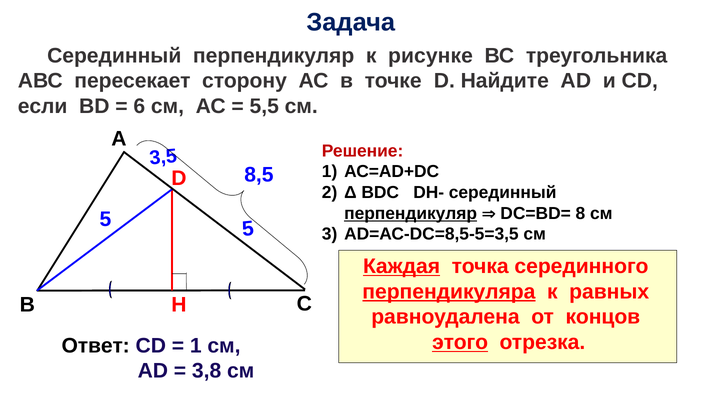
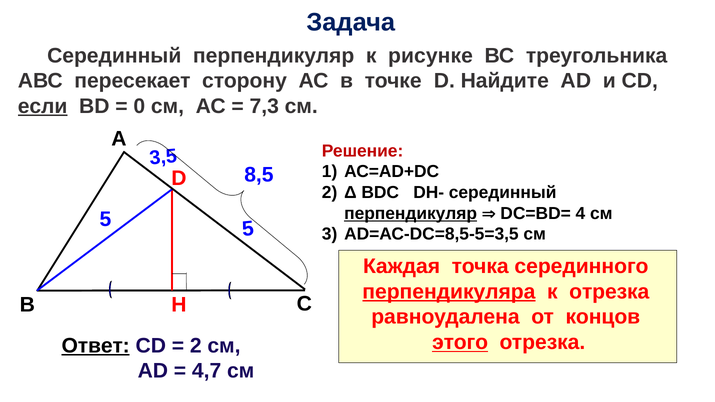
если underline: none -> present (43, 106)
6: 6 -> 0 (139, 106)
5,5: 5,5 -> 7,3 (264, 106)
8: 8 -> 4 (580, 213)
Каждая underline: present -> none (402, 267)
к равных: равных -> отрезка (609, 292)
Ответ underline: none -> present (96, 346)
1: 1 -> 2 (196, 346)
3,8: 3,8 -> 4,7 (207, 371)
